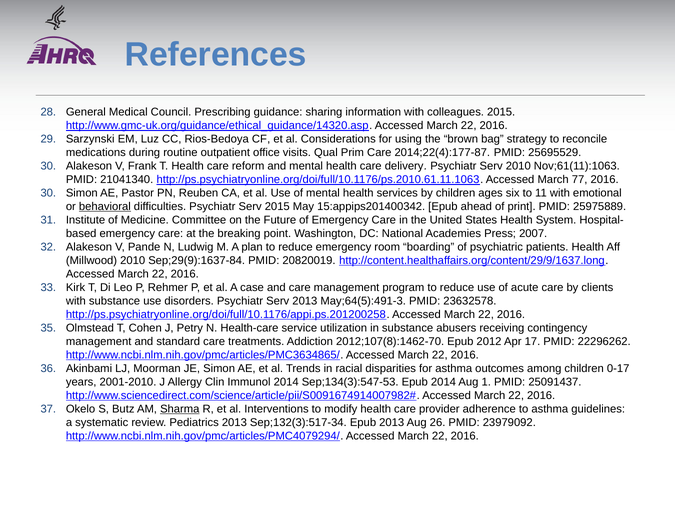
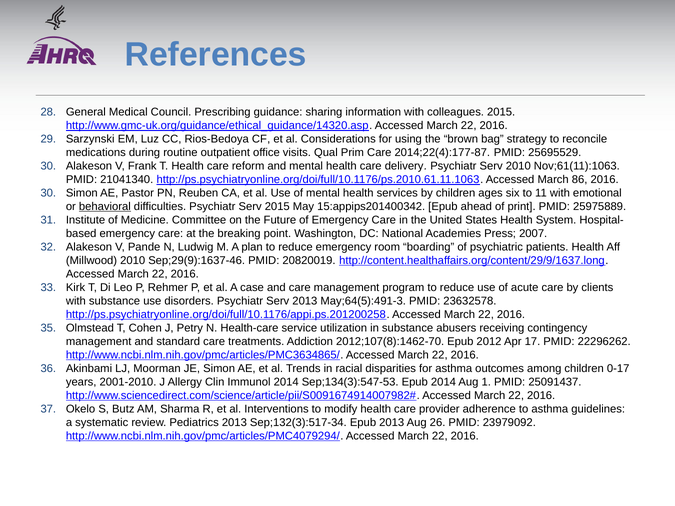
77: 77 -> 86 (580, 180)
Sep;29(9):1637-84: Sep;29(9):1637-84 -> Sep;29(9):1637-46 (197, 261)
Sharma underline: present -> none (180, 409)
